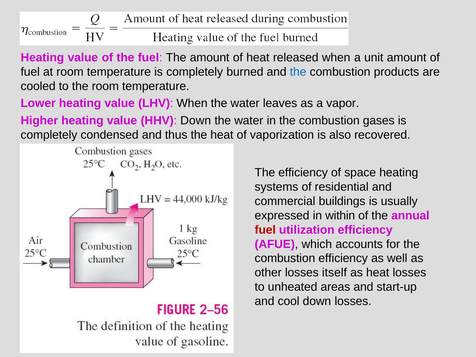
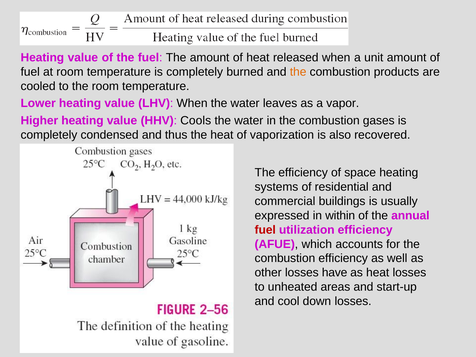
the colour: blue -> orange (298, 72)
HHV Down: Down -> Cools (196, 120)
itself: itself -> have (335, 273)
